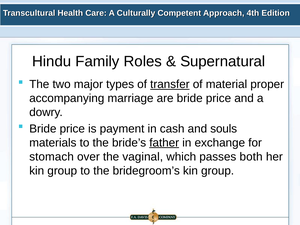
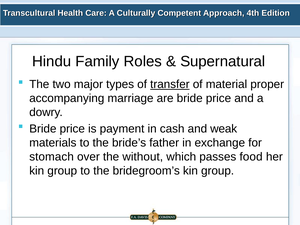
souls: souls -> weak (224, 129)
father underline: present -> none (164, 143)
vaginal: vaginal -> without (143, 157)
both: both -> food (251, 157)
